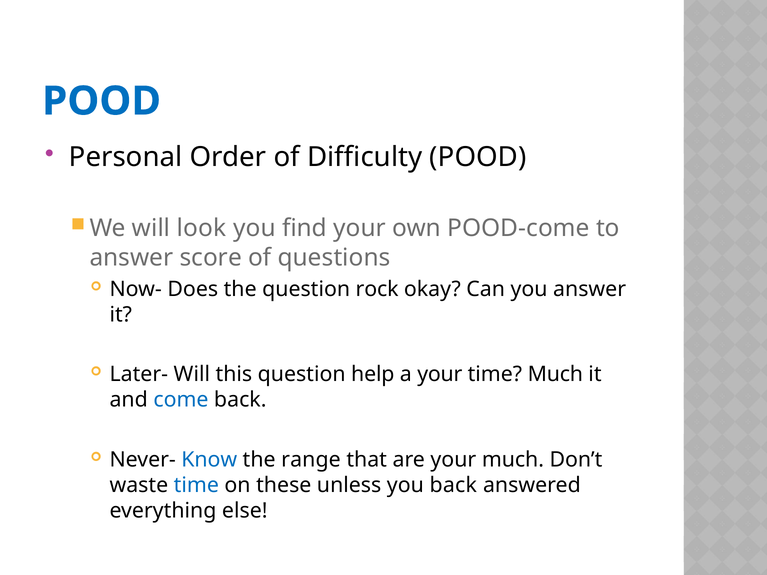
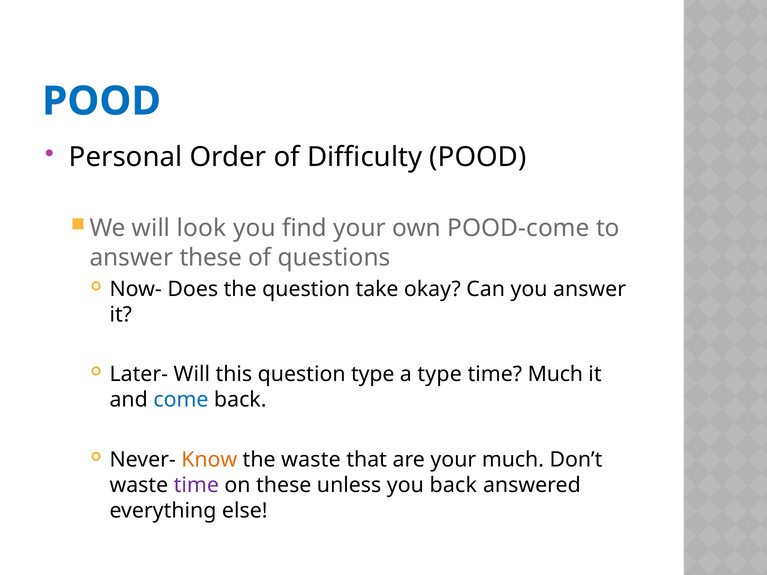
answer score: score -> these (211, 258)
rock: rock -> take (377, 289)
question help: help -> type (373, 375)
a your: your -> type (440, 375)
Know colour: blue -> orange (209, 460)
the range: range -> waste (311, 460)
time colour: blue -> purple (196, 485)
